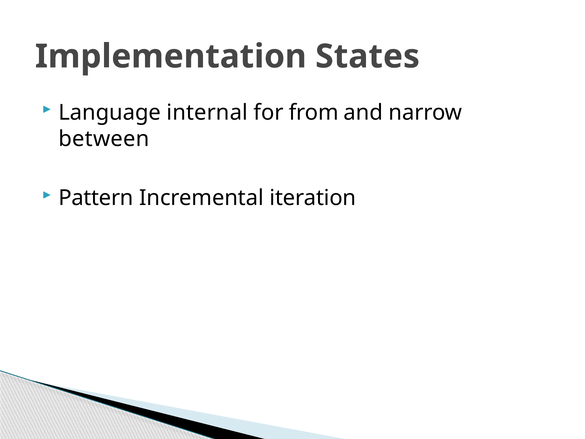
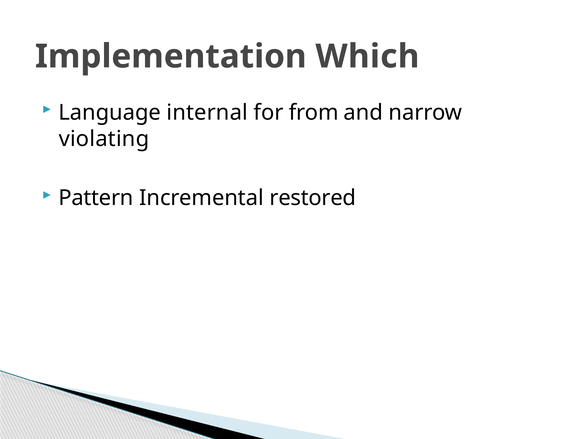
States: States -> Which (367, 56)
between: between -> violating (104, 139)
iteration: iteration -> restored (313, 198)
